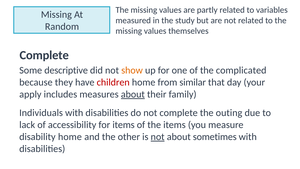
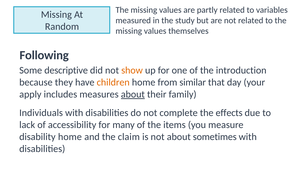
Complete: Complete -> Following (44, 55)
complicated: complicated -> introduction (241, 70)
children colour: red -> orange (113, 82)
outing: outing -> effects (229, 113)
for items: items -> many (124, 125)
other: other -> claim (129, 137)
not underline: present -> none (158, 137)
